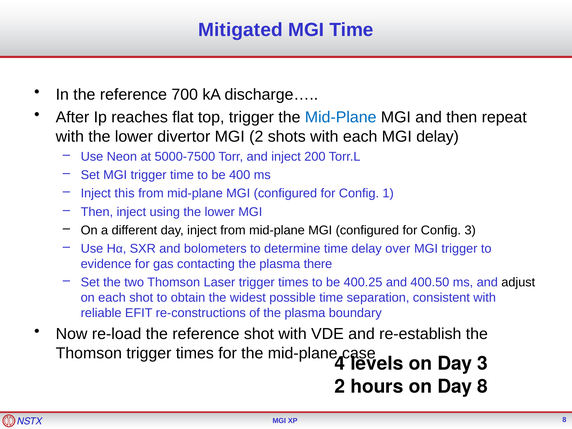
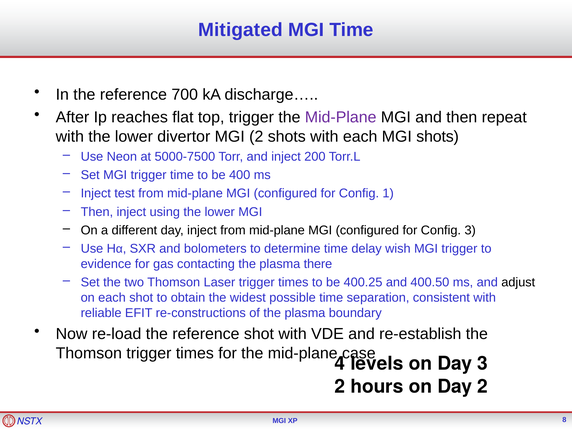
Mid-Plane colour: blue -> purple (341, 117)
MGI delay: delay -> shots (438, 136)
this: this -> test (125, 193)
over: over -> wish (398, 249)
Day 8: 8 -> 2 (483, 386)
